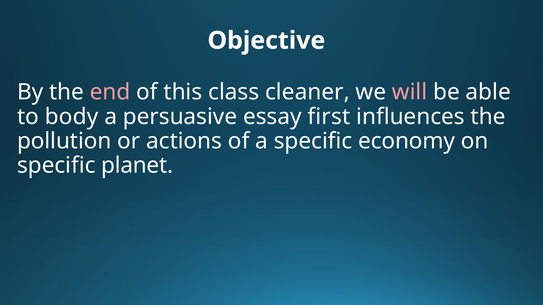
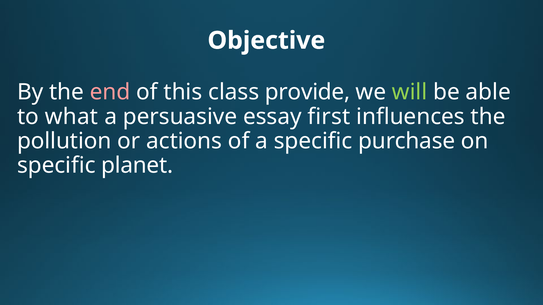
cleaner: cleaner -> provide (308, 92)
will colour: pink -> light green (410, 92)
body: body -> what (71, 117)
economy: economy -> purchase (407, 141)
